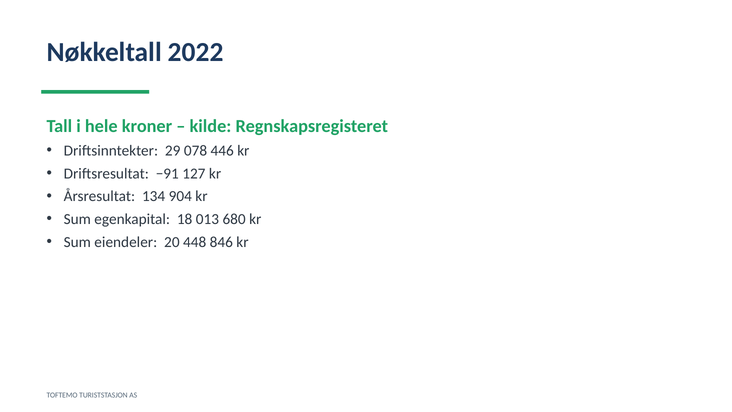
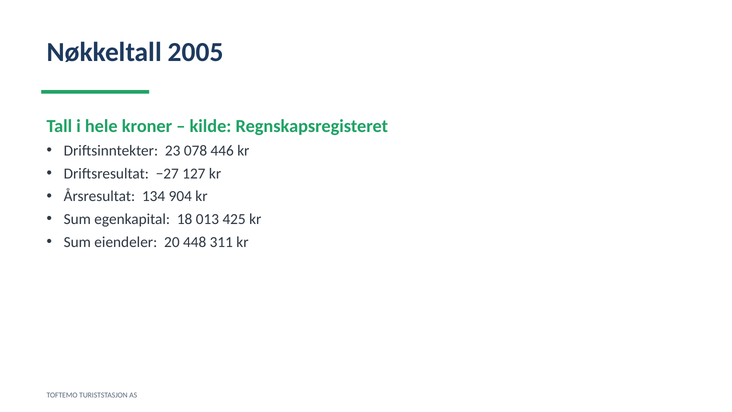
2022: 2022 -> 2005 (196, 52)
29: 29 -> 23 (173, 151)
−91: −91 -> −27 (167, 173)
680: 680 -> 425 (234, 219)
846: 846 -> 311 (221, 242)
